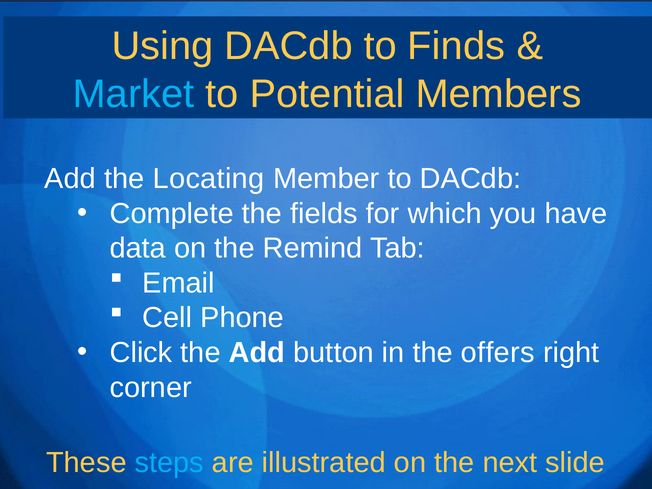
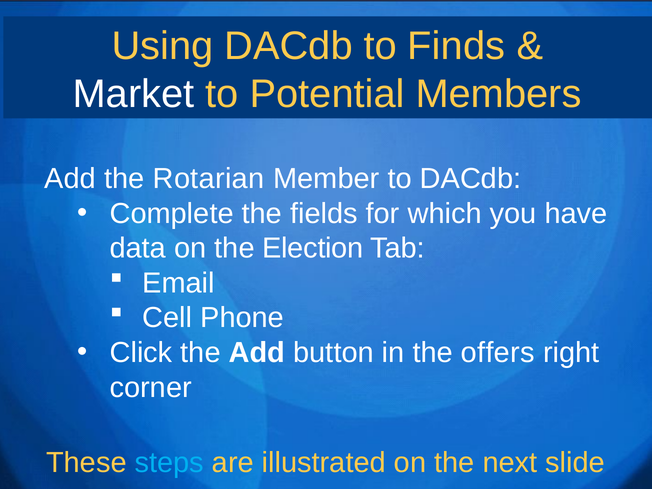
Market colour: light blue -> white (134, 94)
Locating: Locating -> Rotarian (209, 179)
Remind: Remind -> Election (313, 248)
